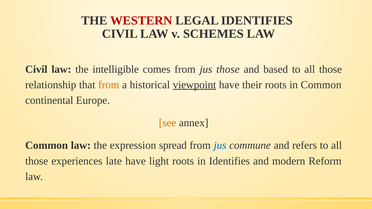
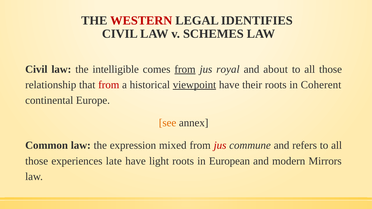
from underline: none -> present (185, 69)
jus those: those -> royal (228, 69)
based: based -> about (276, 69)
from colour: orange -> red (109, 85)
in Common: Common -> Coherent (321, 85)
spread: spread -> mixed (173, 146)
jus colour: blue -> red (220, 146)
in Identifies: Identifies -> European (229, 161)
Reform: Reform -> Mirrors (325, 161)
